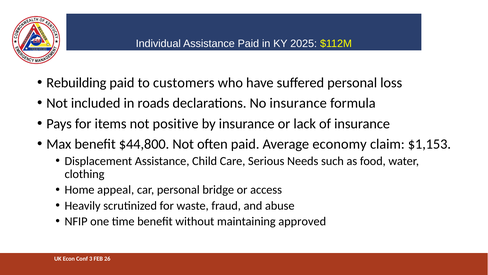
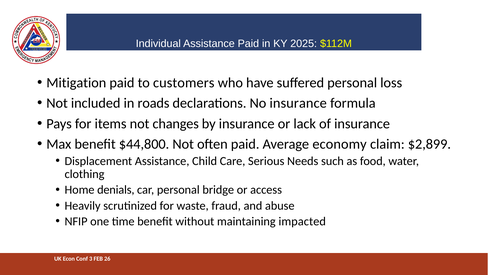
Rebuilding: Rebuilding -> Mitigation (76, 83)
positive: positive -> changes (176, 123)
$1,153: $1,153 -> $2,899 (429, 144)
appeal: appeal -> denials (116, 190)
approved: approved -> impacted (302, 221)
